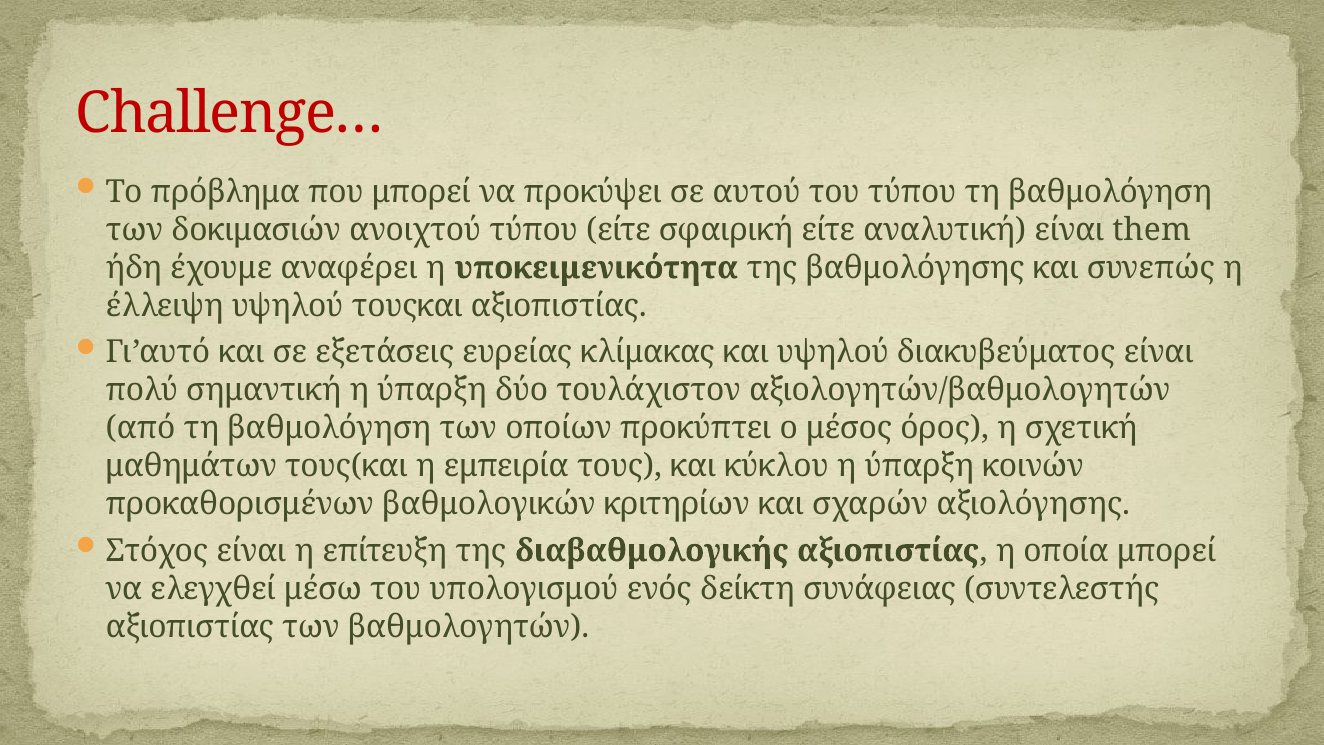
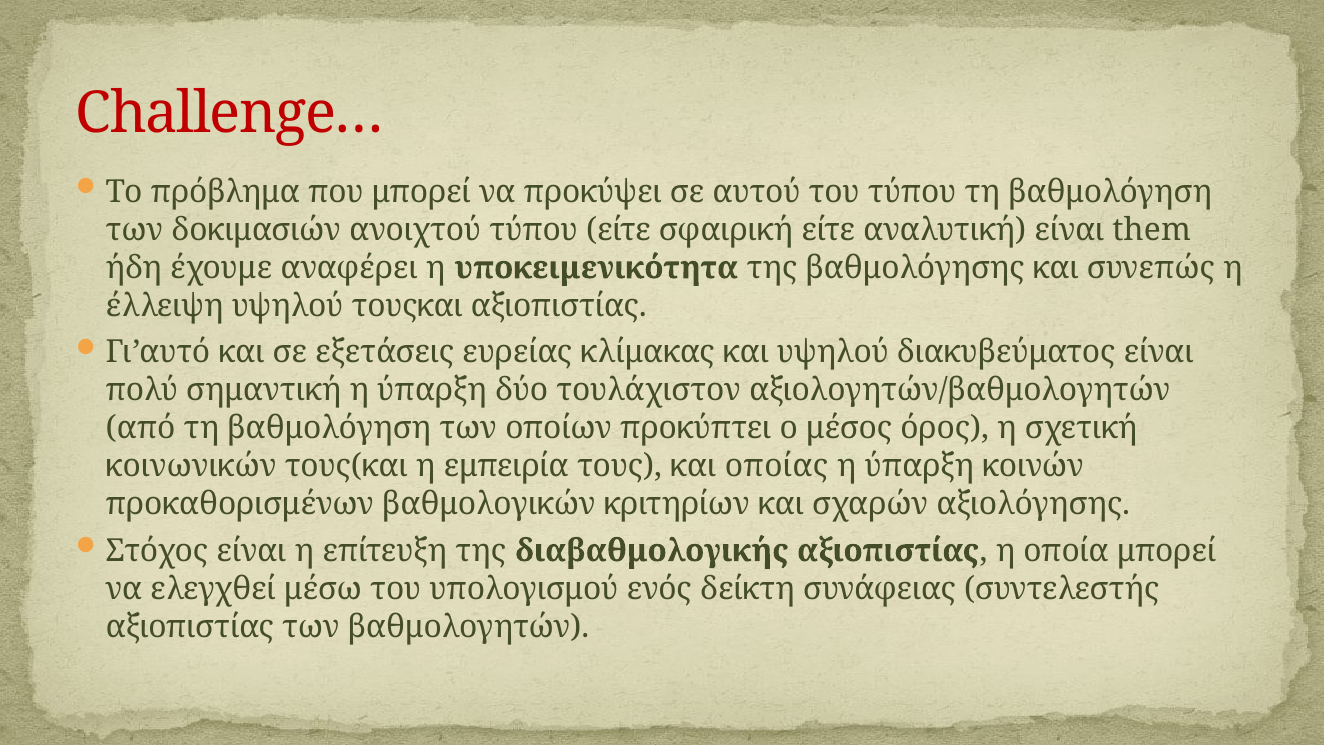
μαθημάτων: μαθημάτων -> κοινωνικών (191, 466)
κύκλου: κύκλου -> οποίας (776, 466)
